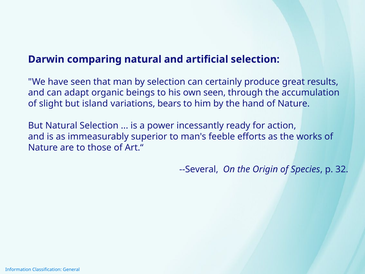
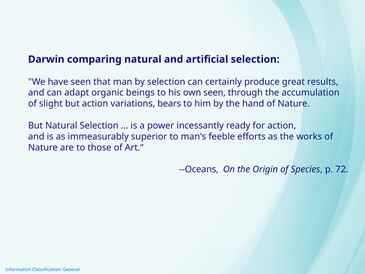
but island: island -> action (95, 104)
--Several: --Several -> --Oceans (199, 169)
32: 32 -> 72 (342, 169)
